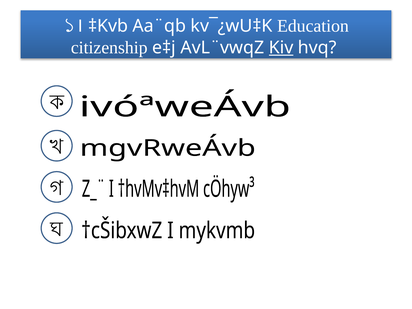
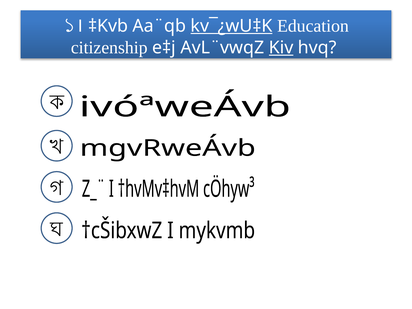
kv¯¿wU‡K underline: none -> present (232, 26)
